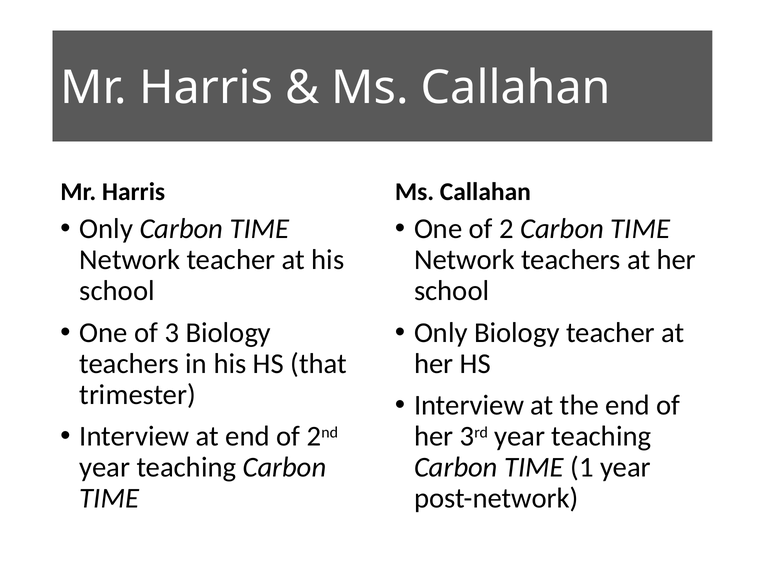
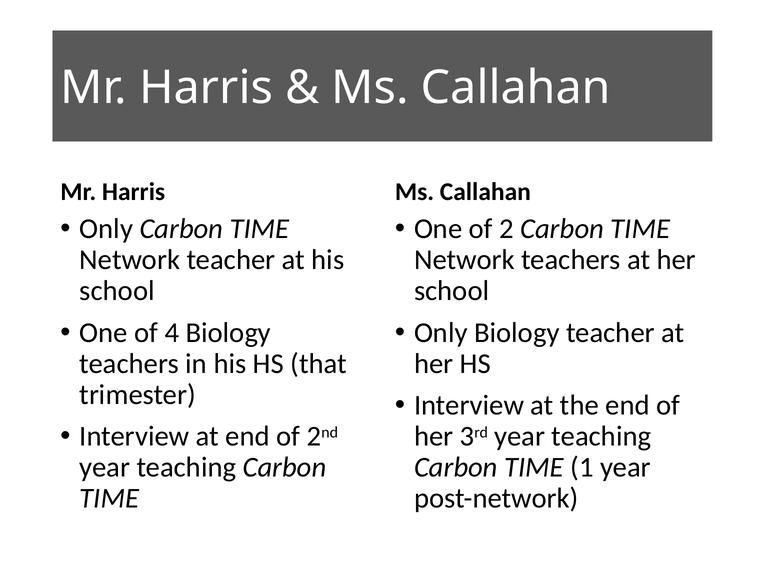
3: 3 -> 4 (172, 332)
